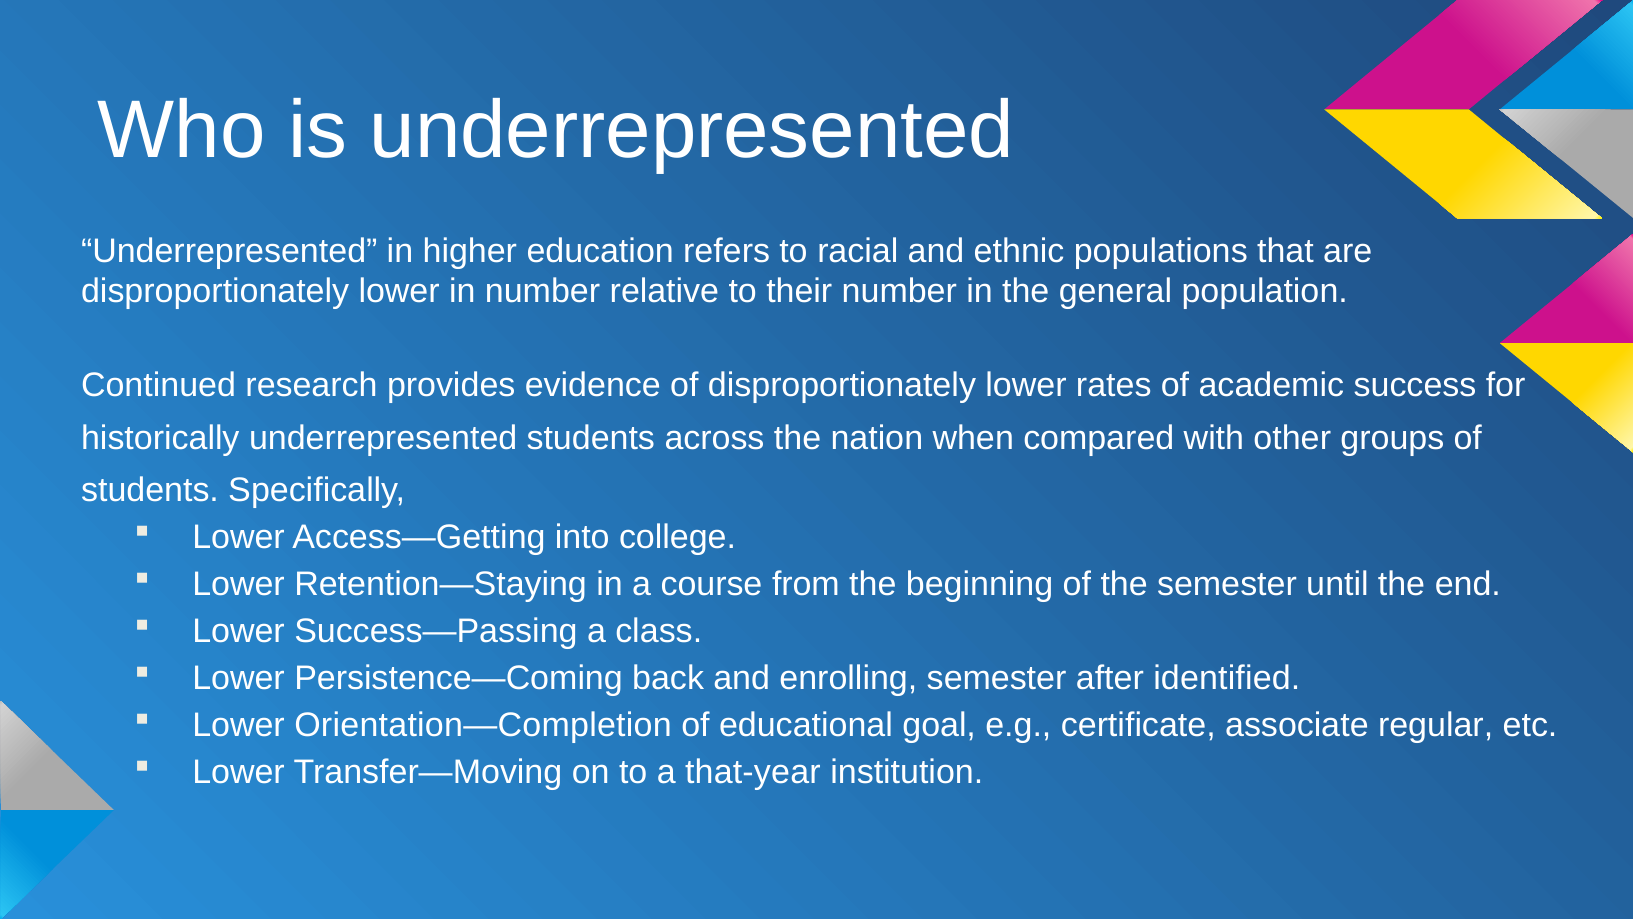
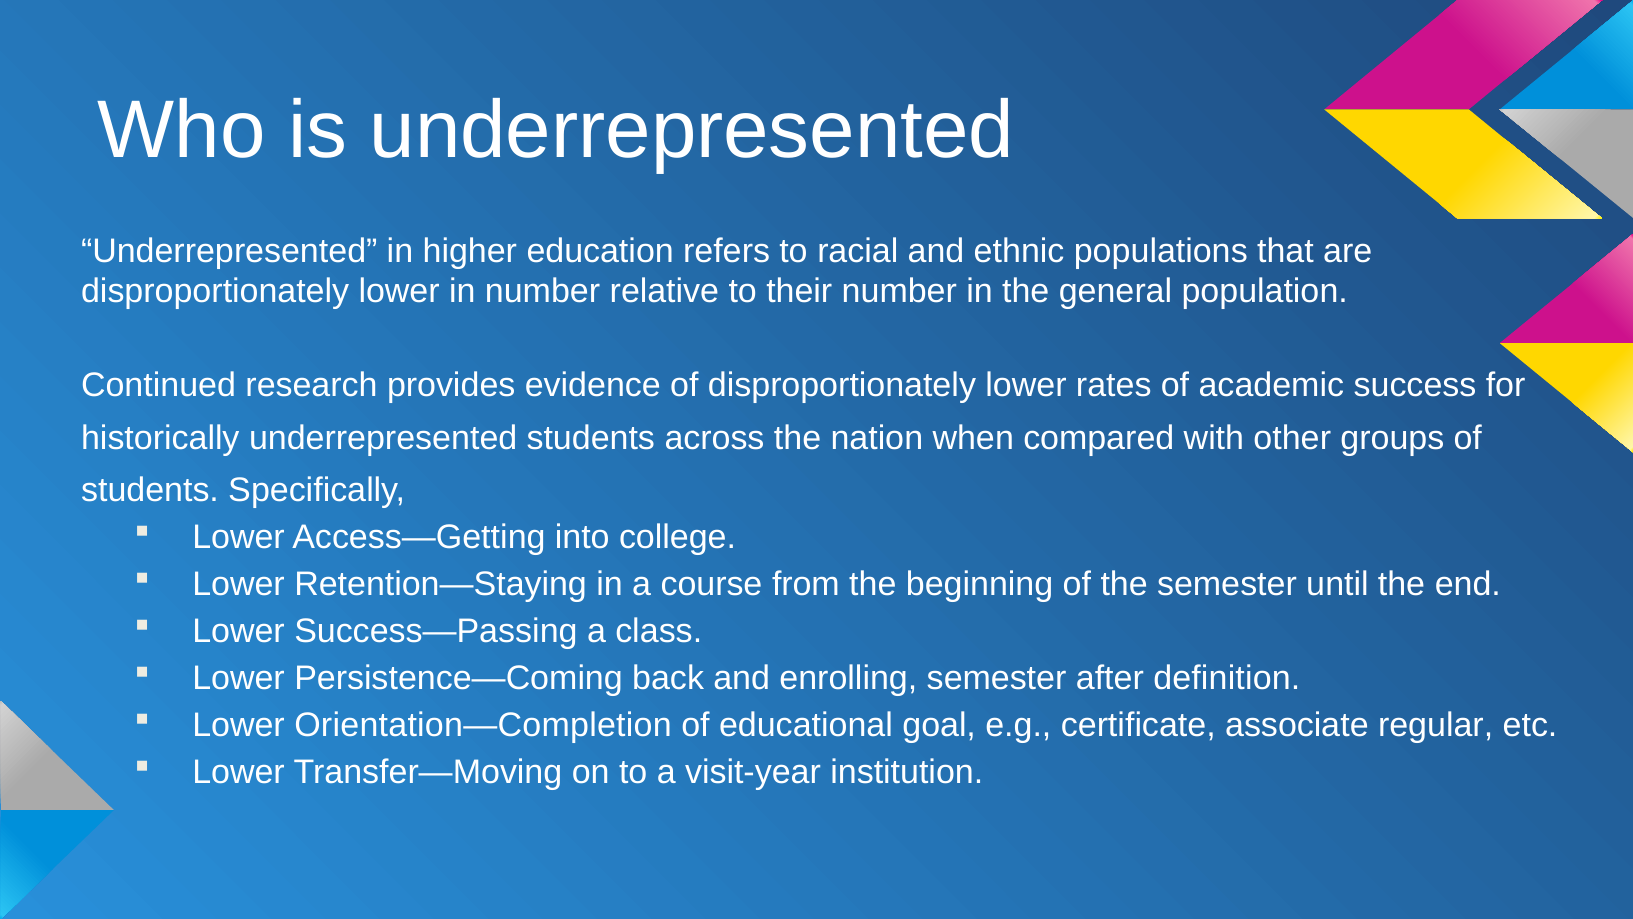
identified: identified -> definition (1227, 678)
that-year: that-year -> visit-year (753, 772)
